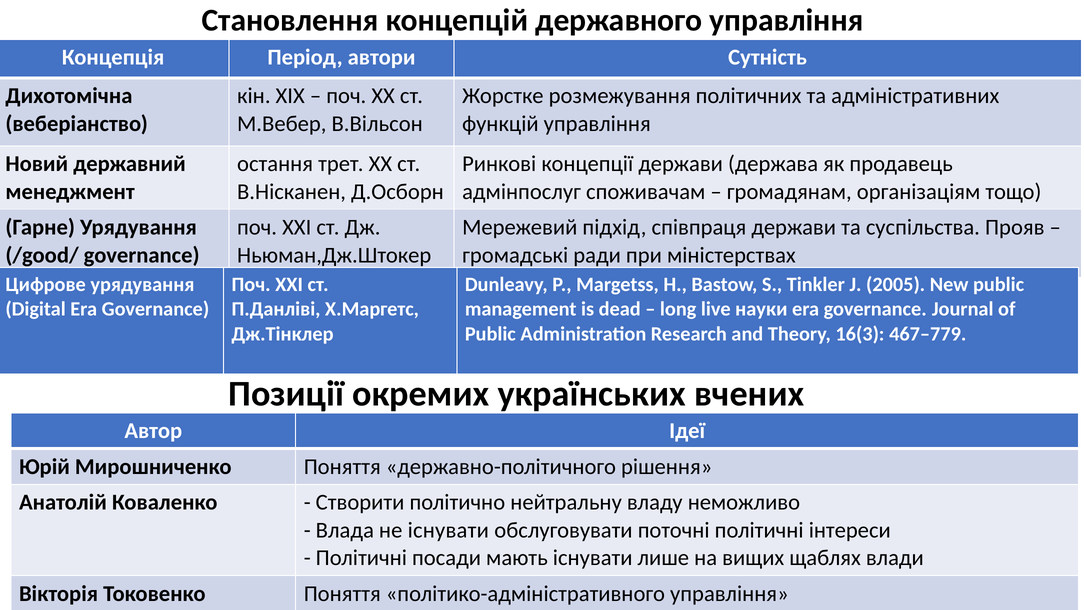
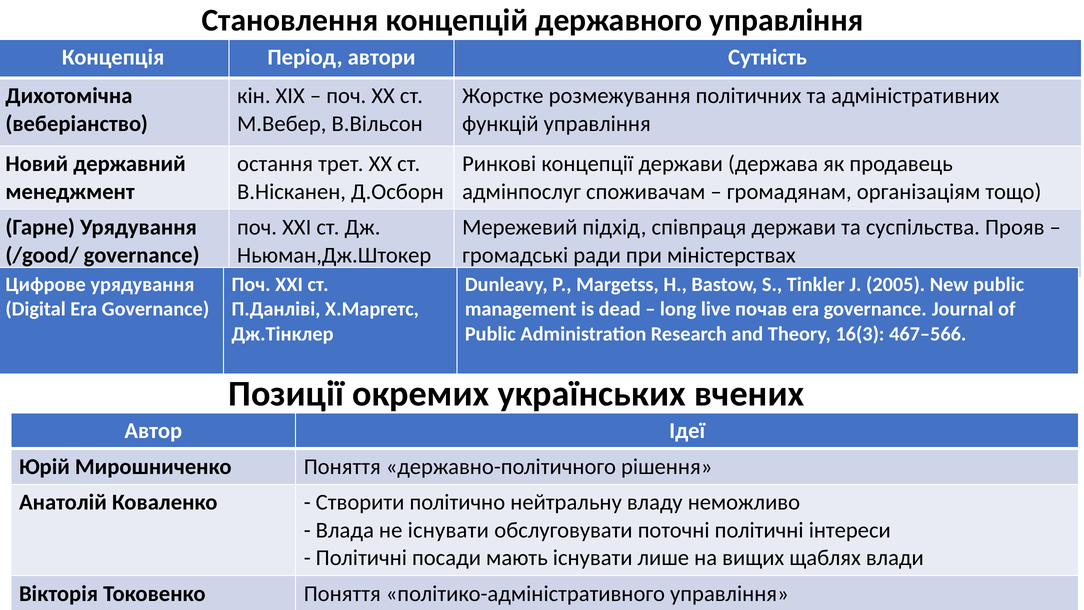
науки: науки -> почав (761, 309)
467–779: 467–779 -> 467–566 (928, 334)
